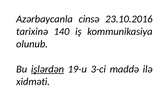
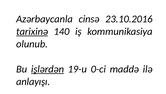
tarixinə underline: none -> present (32, 31)
3-ci: 3-ci -> 0-ci (98, 69)
xidməti: xidməti -> anlayışı (33, 81)
